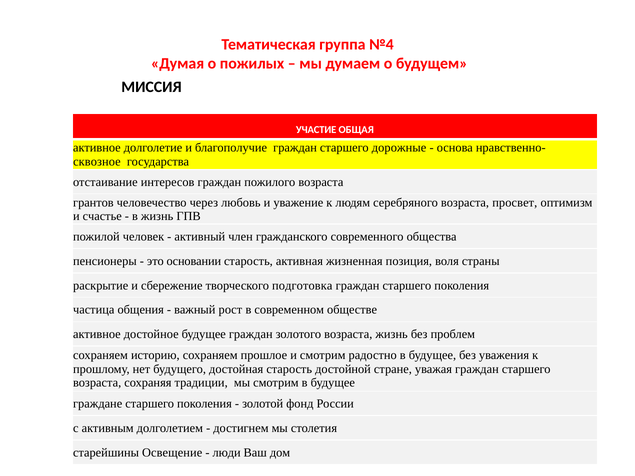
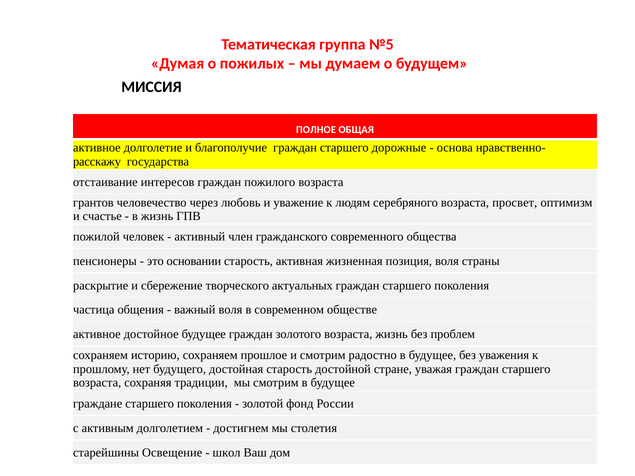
№4: №4 -> №5 (381, 45)
УЧАСТИЕ: УЧАСТИЕ -> ПОЛНОЕ (316, 130)
сквозное: сквозное -> расскажу (97, 162)
подготовка: подготовка -> актуальных (302, 286)
важный рост: рост -> воля (230, 310)
люди: люди -> школ (227, 453)
